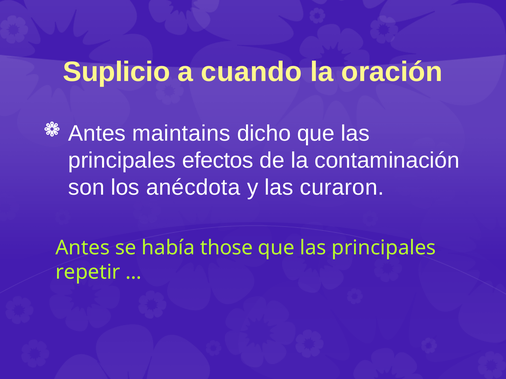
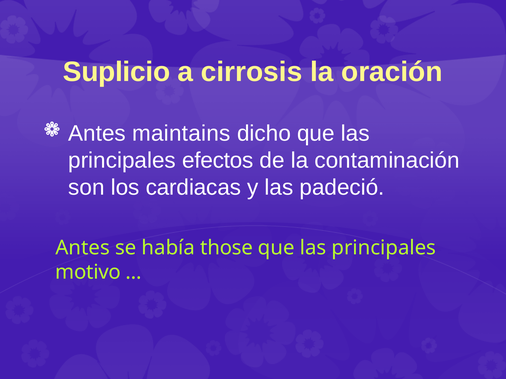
cuando: cuando -> cirrosis (252, 72)
anécdota: anécdota -> cardiacas (193, 188)
curaron: curaron -> padeció (342, 188)
repetir: repetir -> motivo (88, 273)
